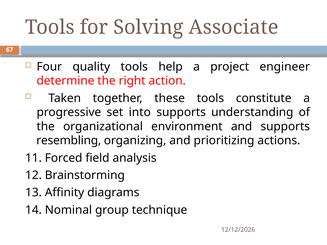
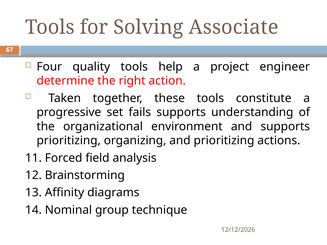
into: into -> fails (140, 112)
resembling: resembling -> prioritizing (69, 141)
